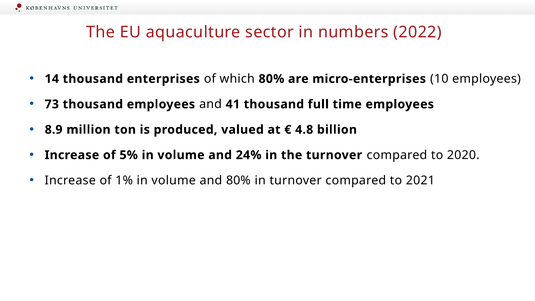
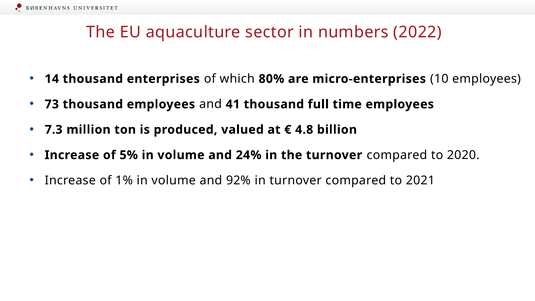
8.9: 8.9 -> 7.3 (54, 130)
and 80%: 80% -> 92% (238, 180)
